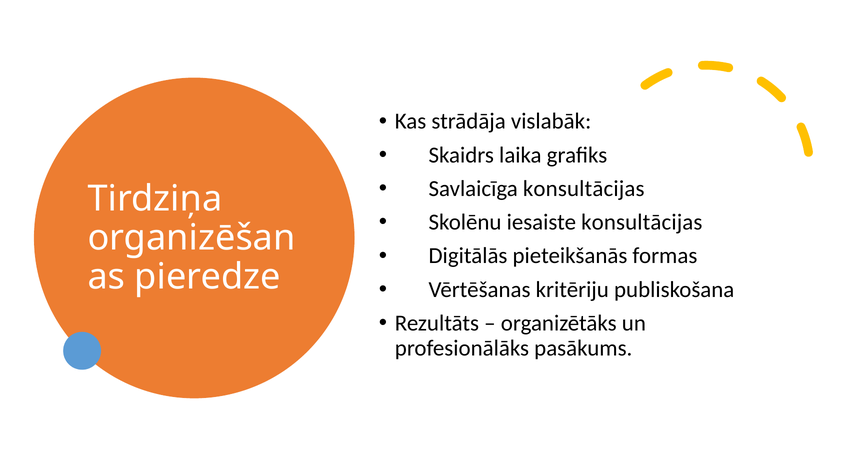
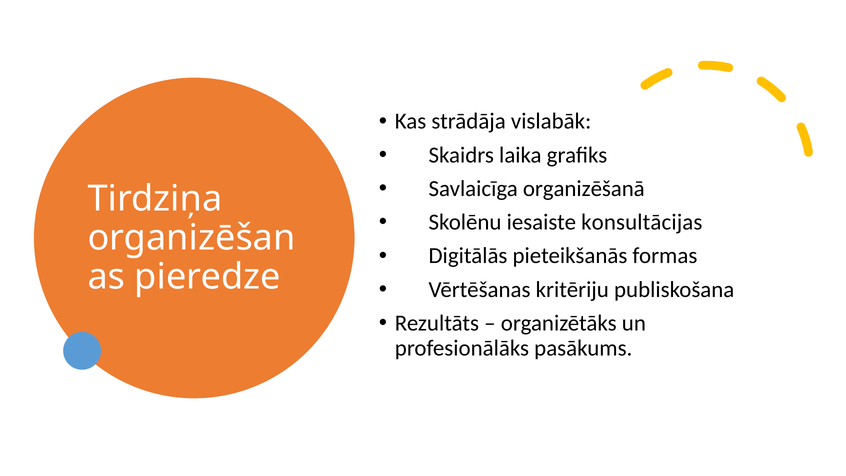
konsultācijas: konsultācijas -> organizēšanā (584, 189)
